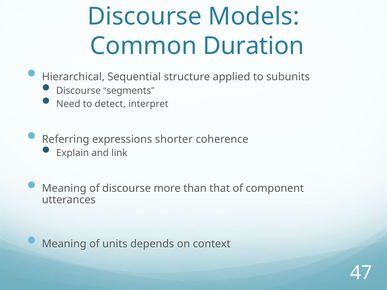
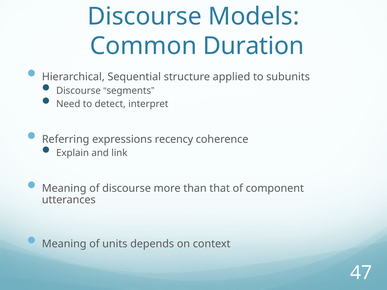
shorter: shorter -> recency (174, 139)
